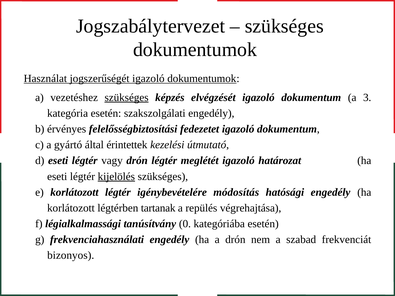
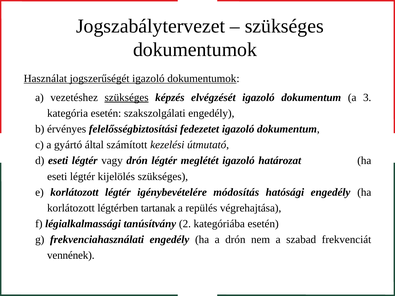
érintettek: érintettek -> számított (127, 145)
kijelölés underline: present -> none (116, 177)
0: 0 -> 2 (185, 224)
bizonyos: bizonyos -> vennének (71, 256)
